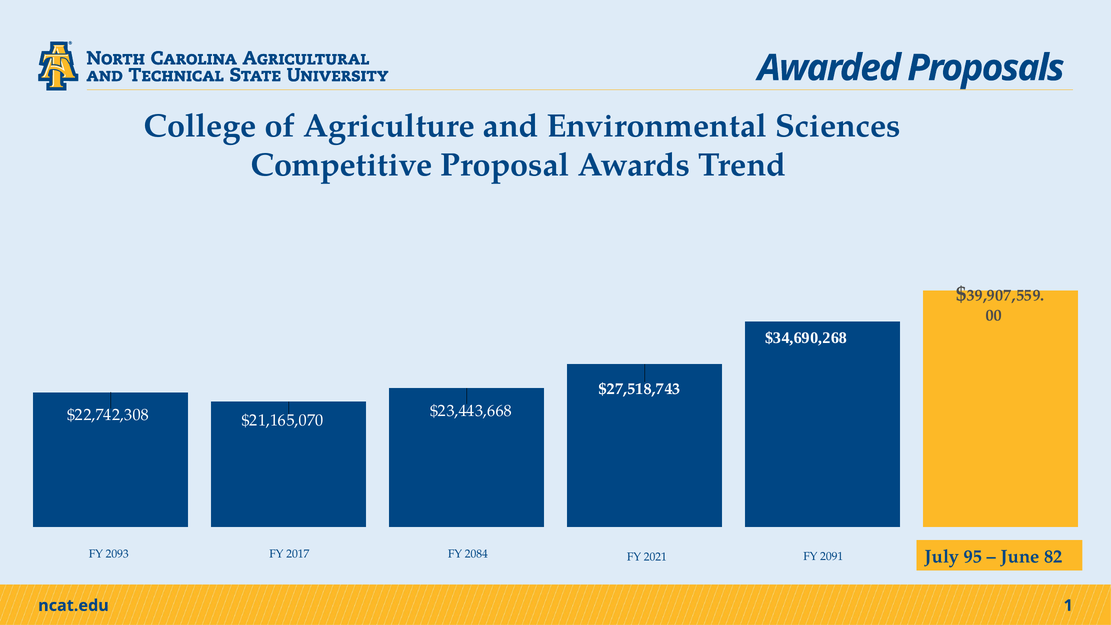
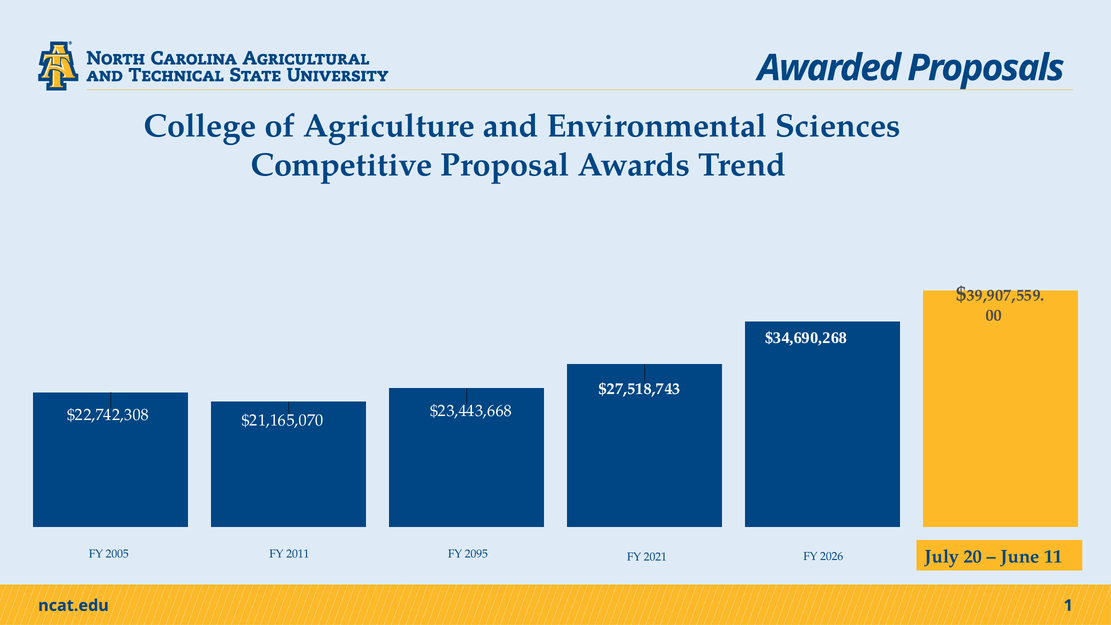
2093: 2093 -> 2005 (117, 554)
2017: 2017 -> 2011 (298, 554)
2084: 2084 -> 2095 (476, 554)
2091: 2091 -> 2026 (832, 556)
95: 95 -> 20 (973, 557)
82: 82 -> 11 (1053, 557)
